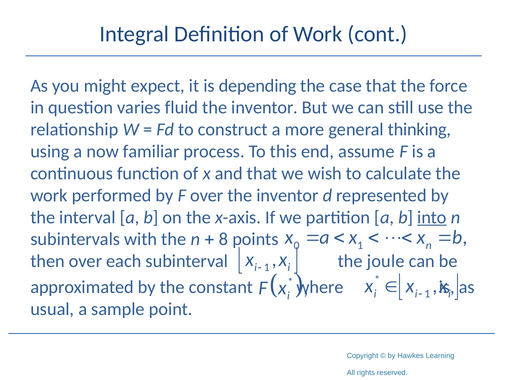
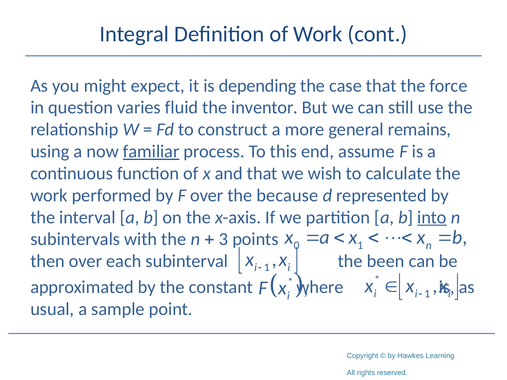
thinking: thinking -> remains (419, 130)
familiar underline: none -> present (151, 152)
over the inventor: inventor -> because (287, 196)
8: 8 -> 3 (224, 239)
joule: joule -> been (386, 261)
